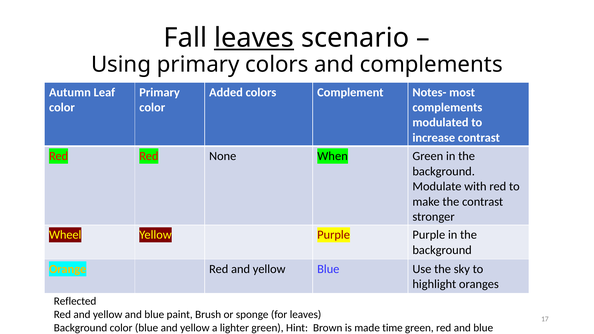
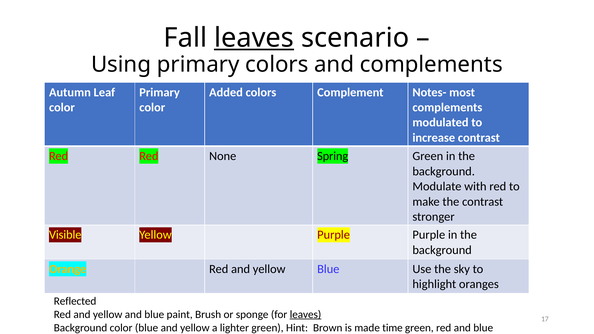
When: When -> Spring (333, 156)
Wheel: Wheel -> Visible (65, 235)
leaves underline: none -> present (306, 314)
